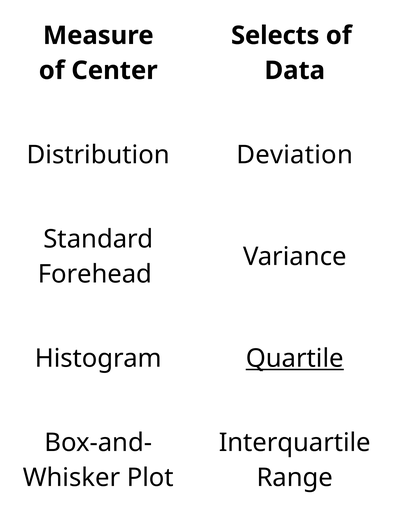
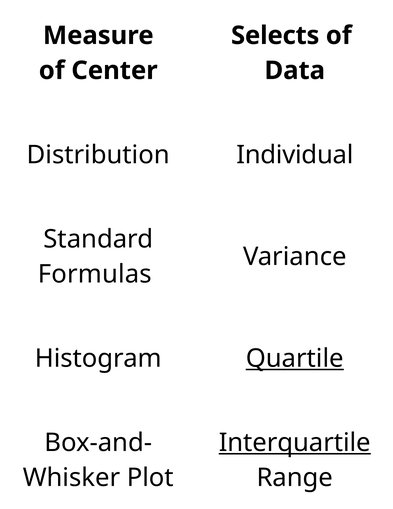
Deviation: Deviation -> Individual (295, 155)
Forehead: Forehead -> Formulas (95, 274)
Interquartile underline: none -> present (295, 442)
